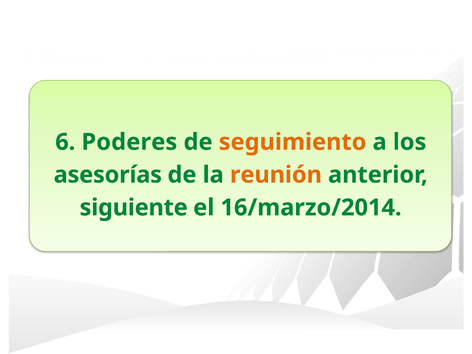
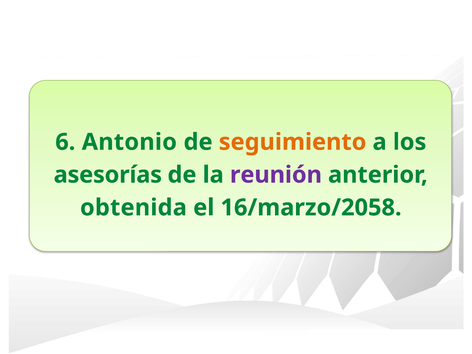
Poderes: Poderes -> Antonio (129, 142)
reunión colour: orange -> purple (276, 175)
siguiente: siguiente -> obtenida (133, 208)
16/marzo/2014: 16/marzo/2014 -> 16/marzo/2058 (311, 208)
